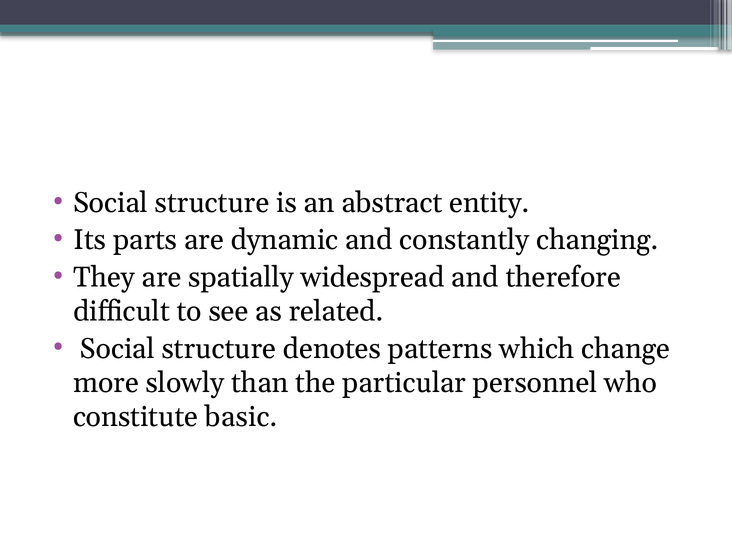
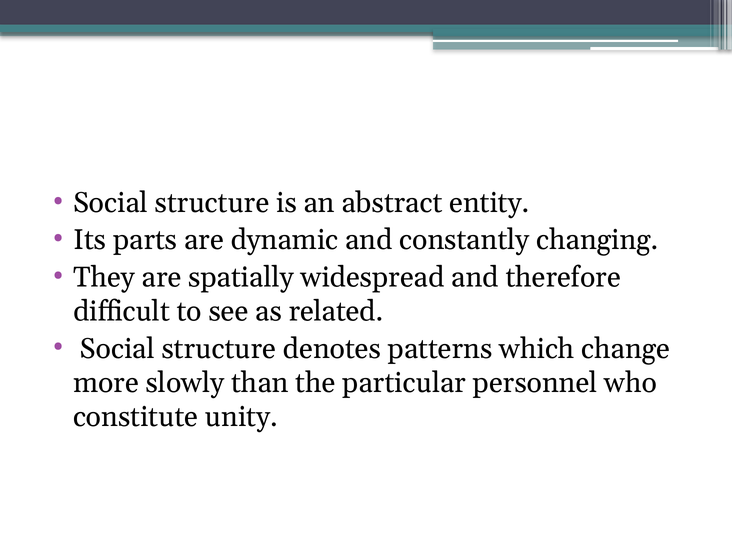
basic: basic -> unity (241, 417)
